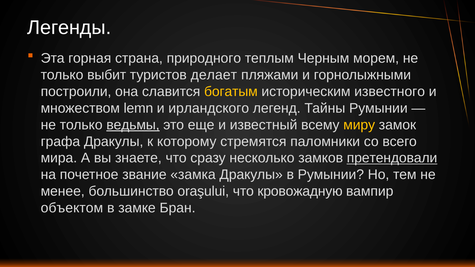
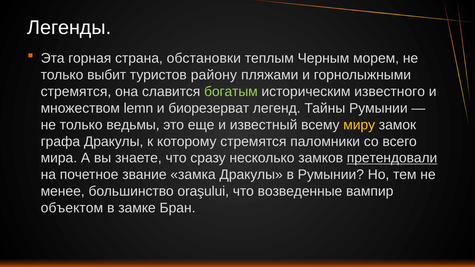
природного: природного -> обстановки (204, 58)
делает: делает -> району (214, 75)
построили: построили -> стремятся (76, 92)
богатым colour: yellow -> light green (231, 92)
ирландского: ирландского -> биорезерват (209, 108)
ведьмы underline: present -> none (133, 125)
кровожадную: кровожадную -> возведенные (300, 191)
